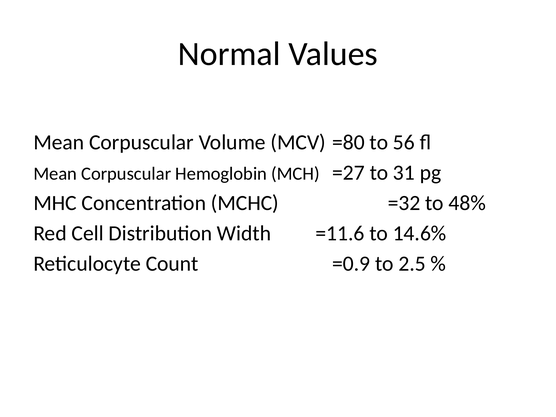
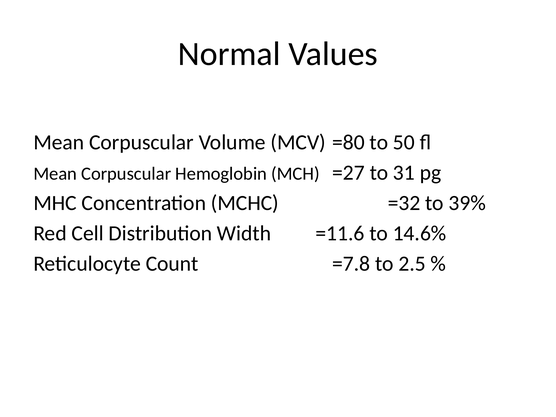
56: 56 -> 50 (404, 142)
48%: 48% -> 39% (467, 203)
=0.9: =0.9 -> =7.8 (351, 264)
